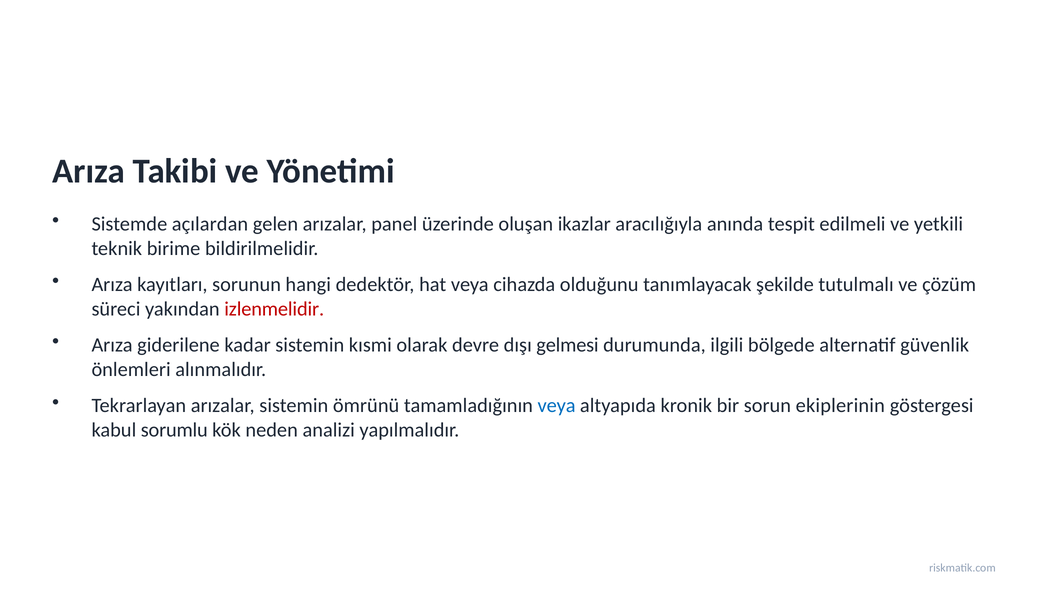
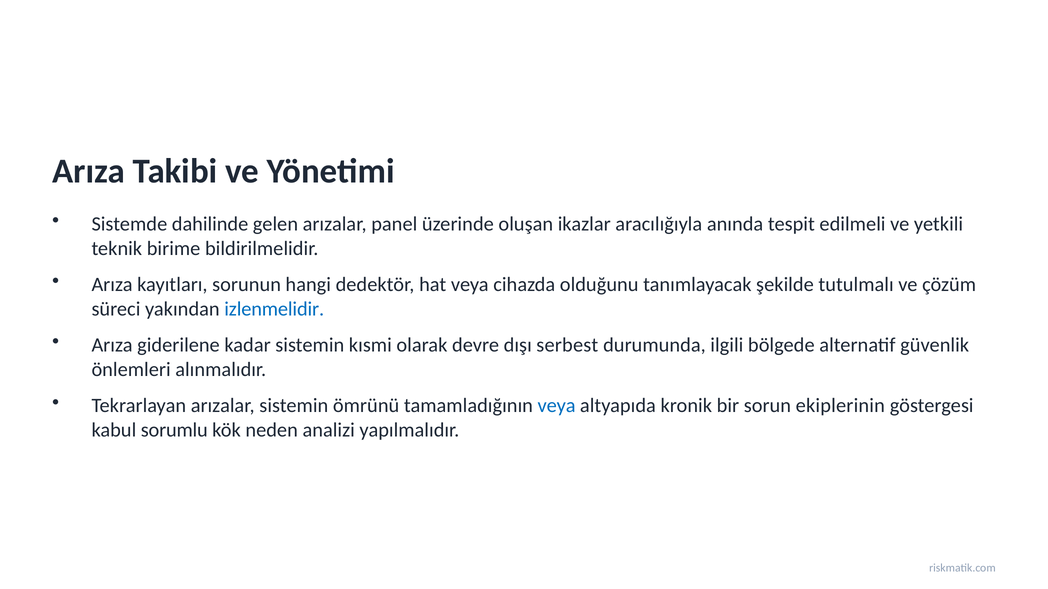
açılardan: açılardan -> dahilinde (210, 224)
izlenmelidir colour: red -> blue (274, 309)
gelmesi: gelmesi -> serbest (567, 345)
